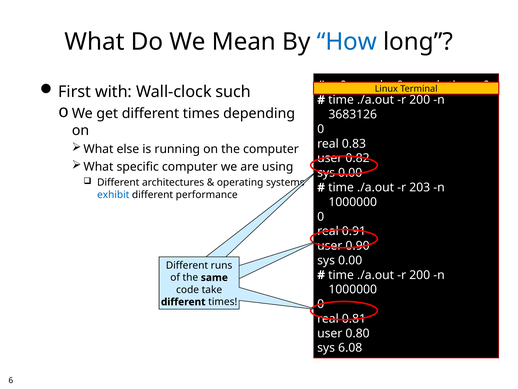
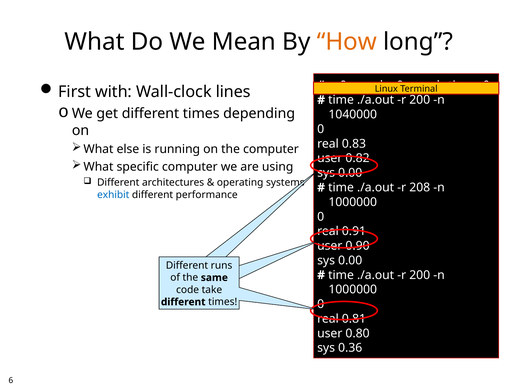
How colour: blue -> orange (347, 42)
such: such -> lines (233, 92)
3683126: 3683126 -> 1040000 (353, 114)
203: 203 -> 208 (420, 187)
6.08: 6.08 -> 0.36 (350, 348)
